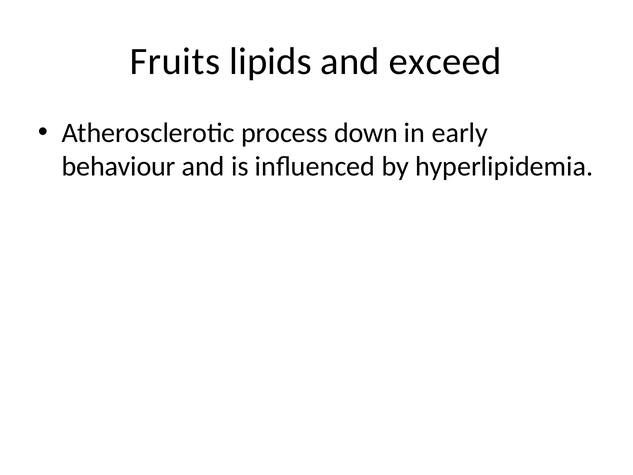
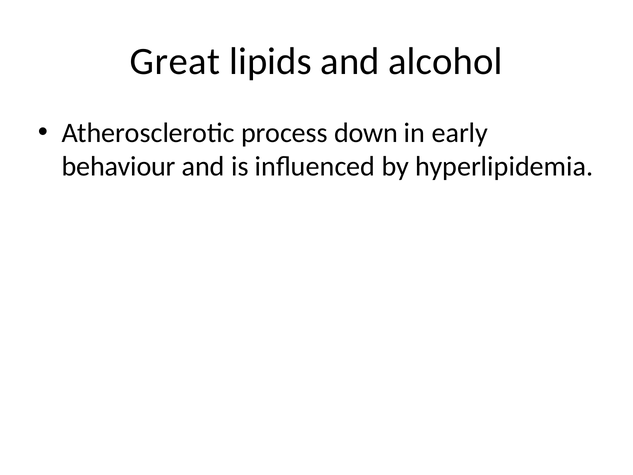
Fruits: Fruits -> Great (175, 61)
exceed: exceed -> alcohol (445, 61)
